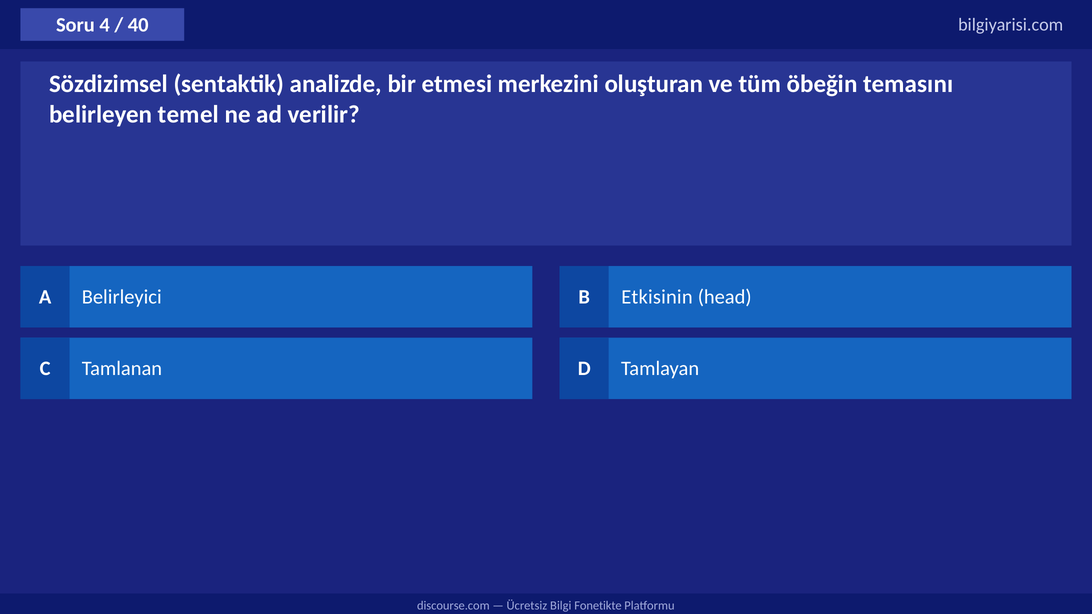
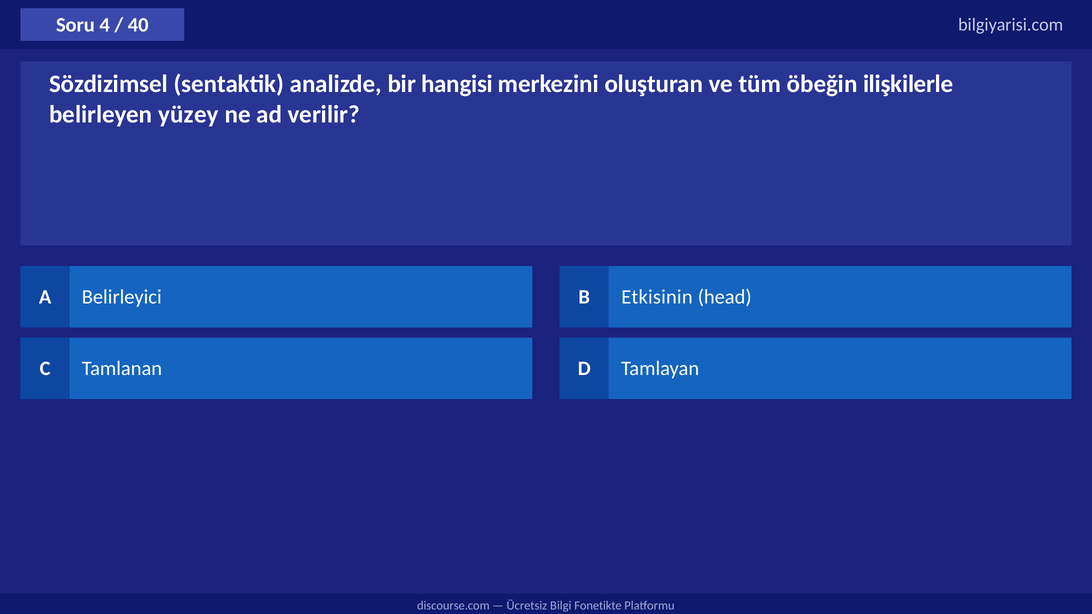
etmesi: etmesi -> hangisi (457, 84)
temasını: temasını -> ilişkilerle (908, 84)
temel: temel -> yüzey (188, 114)
